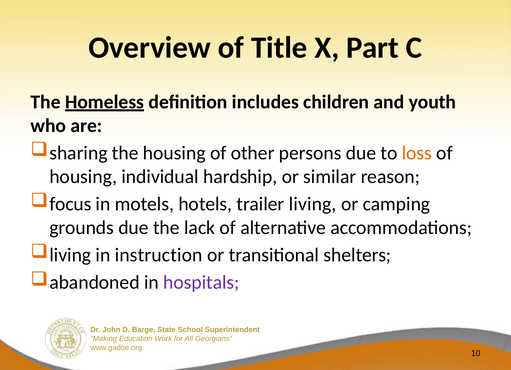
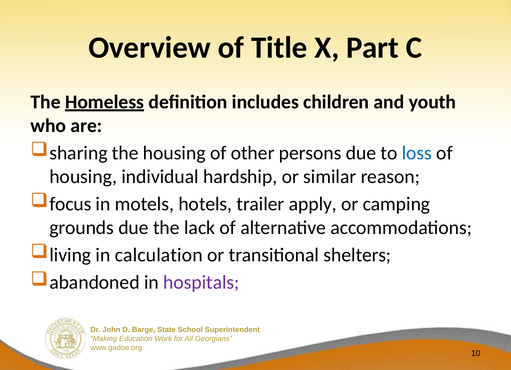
loss colour: orange -> blue (417, 153)
trailer living: living -> apply (313, 204)
instruction: instruction -> calculation (159, 255)
